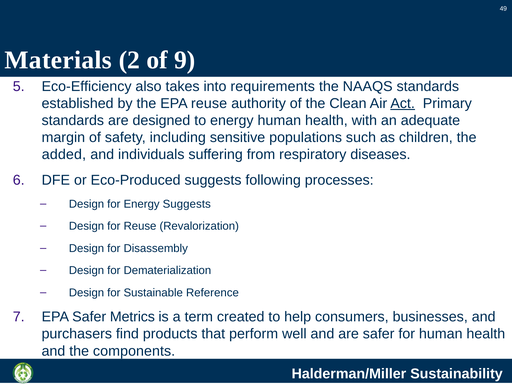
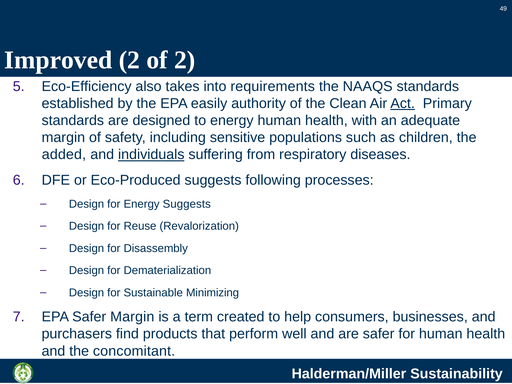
Materials: Materials -> Improved (58, 60)
of 9: 9 -> 2 (185, 60)
EPA reuse: reuse -> easily (209, 103)
individuals underline: none -> present (151, 155)
Reference: Reference -> Minimizing (213, 293)
Safer Metrics: Metrics -> Margin (132, 317)
components: components -> concomitant (134, 351)
